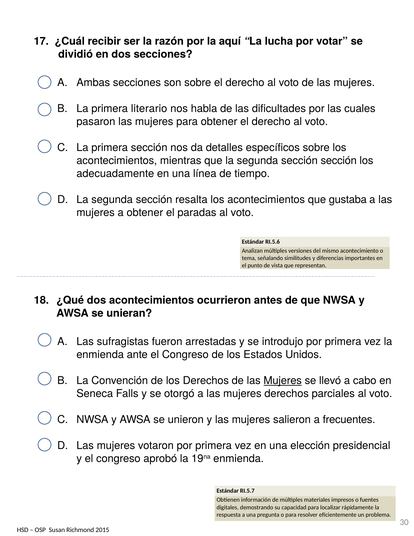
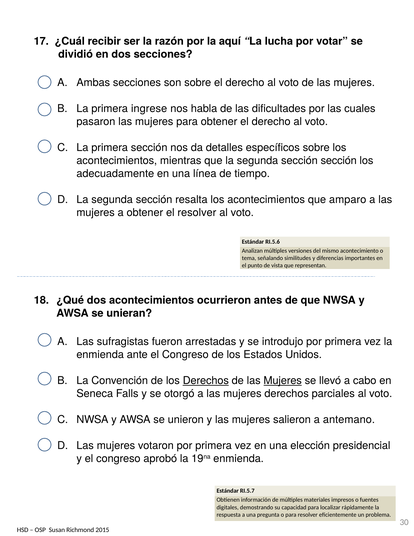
literario: literario -> ingrese (149, 109)
gustaba: gustaba -> amparo (348, 199)
el paradas: paradas -> resolver (197, 212)
Derechos underline: none -> present (206, 380)
frecuentes: frecuentes -> antemano (349, 419)
